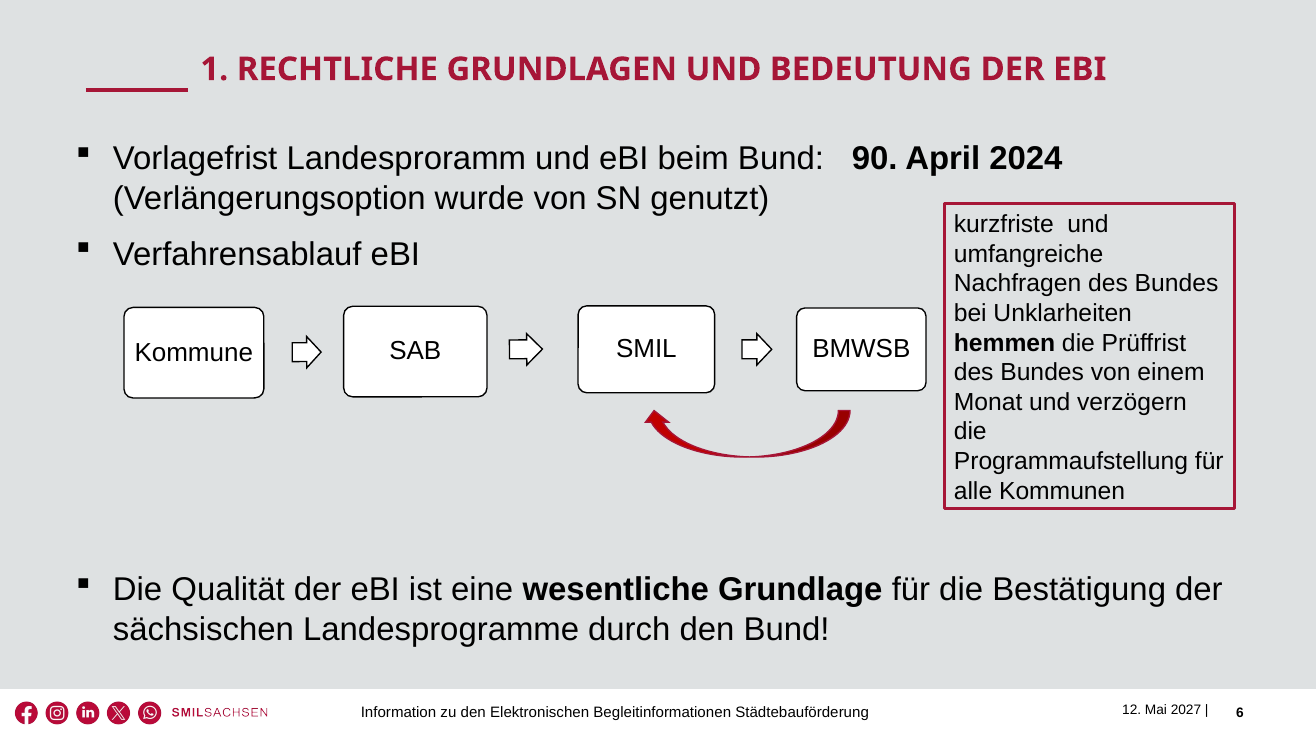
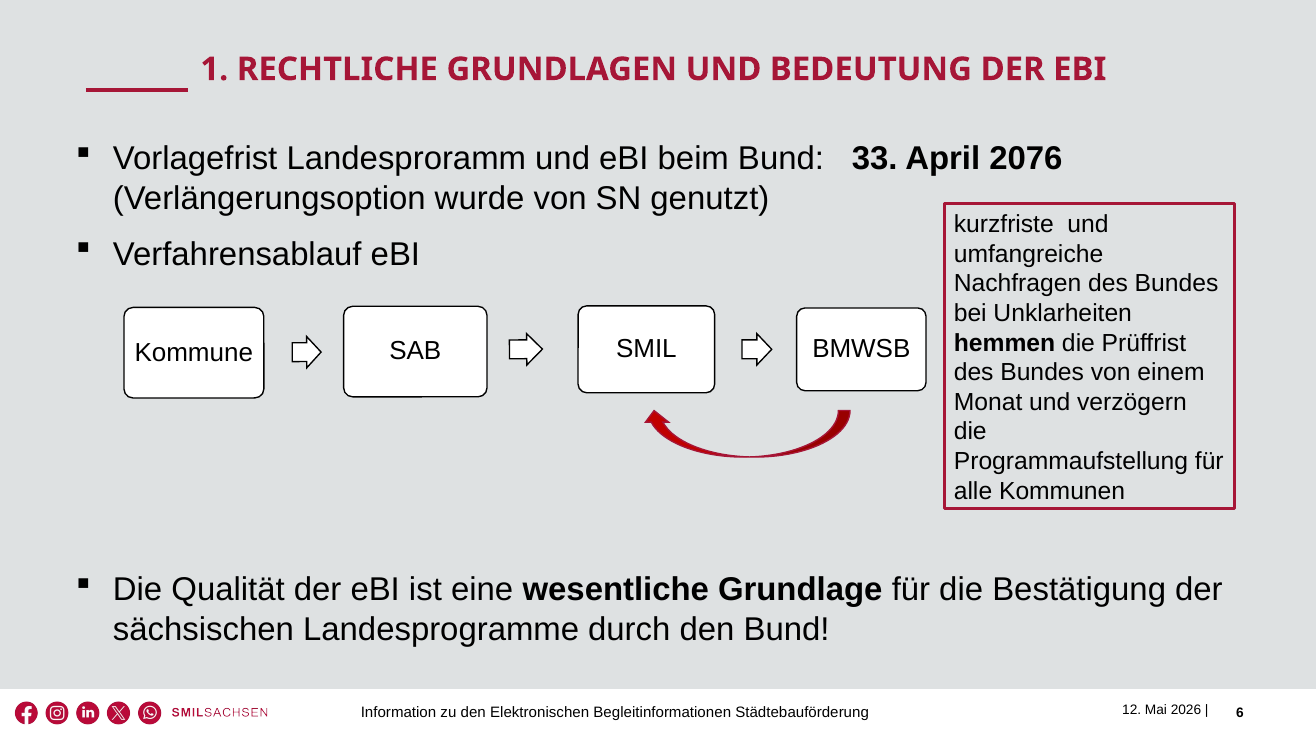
90: 90 -> 33 (875, 159)
2024: 2024 -> 2076 (1026, 159)
2027: 2027 -> 2026 (1186, 710)
